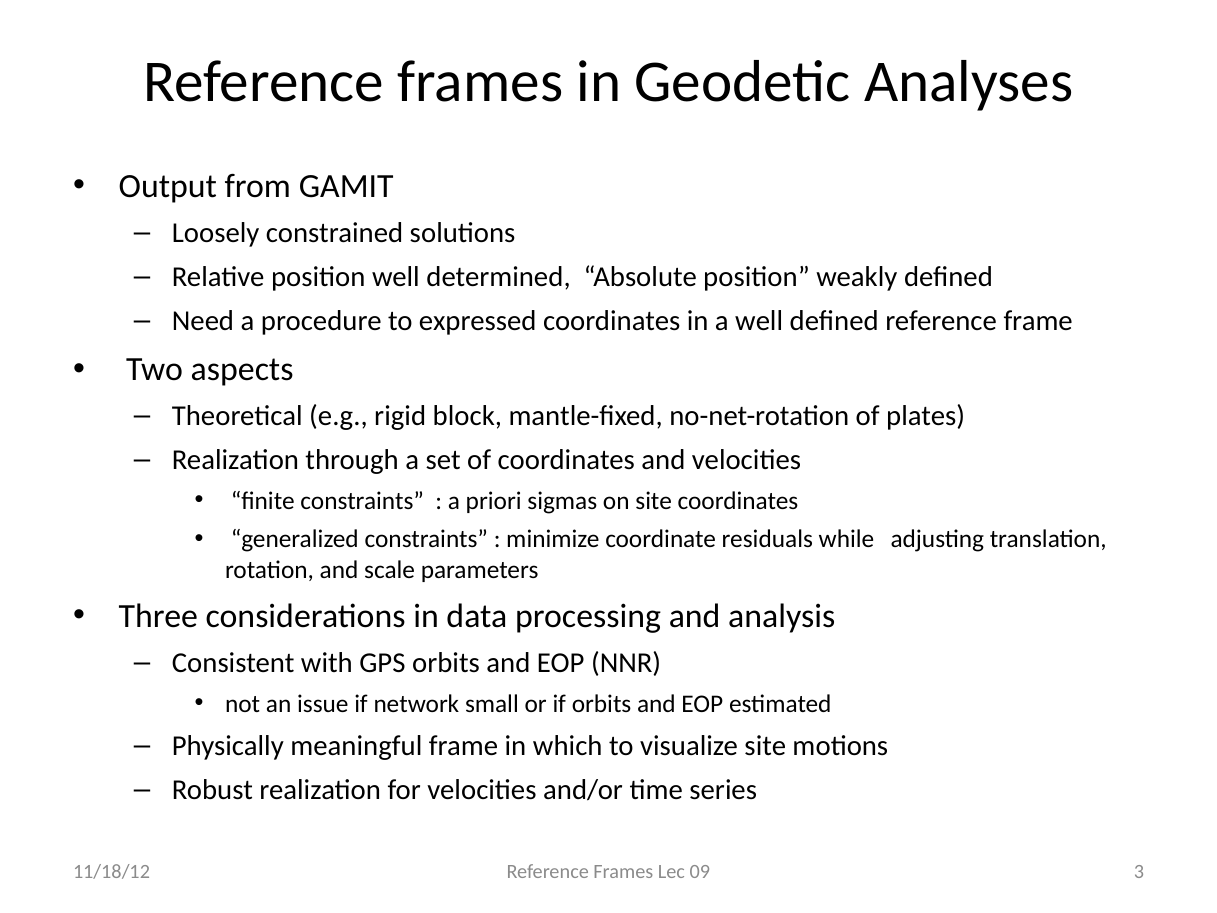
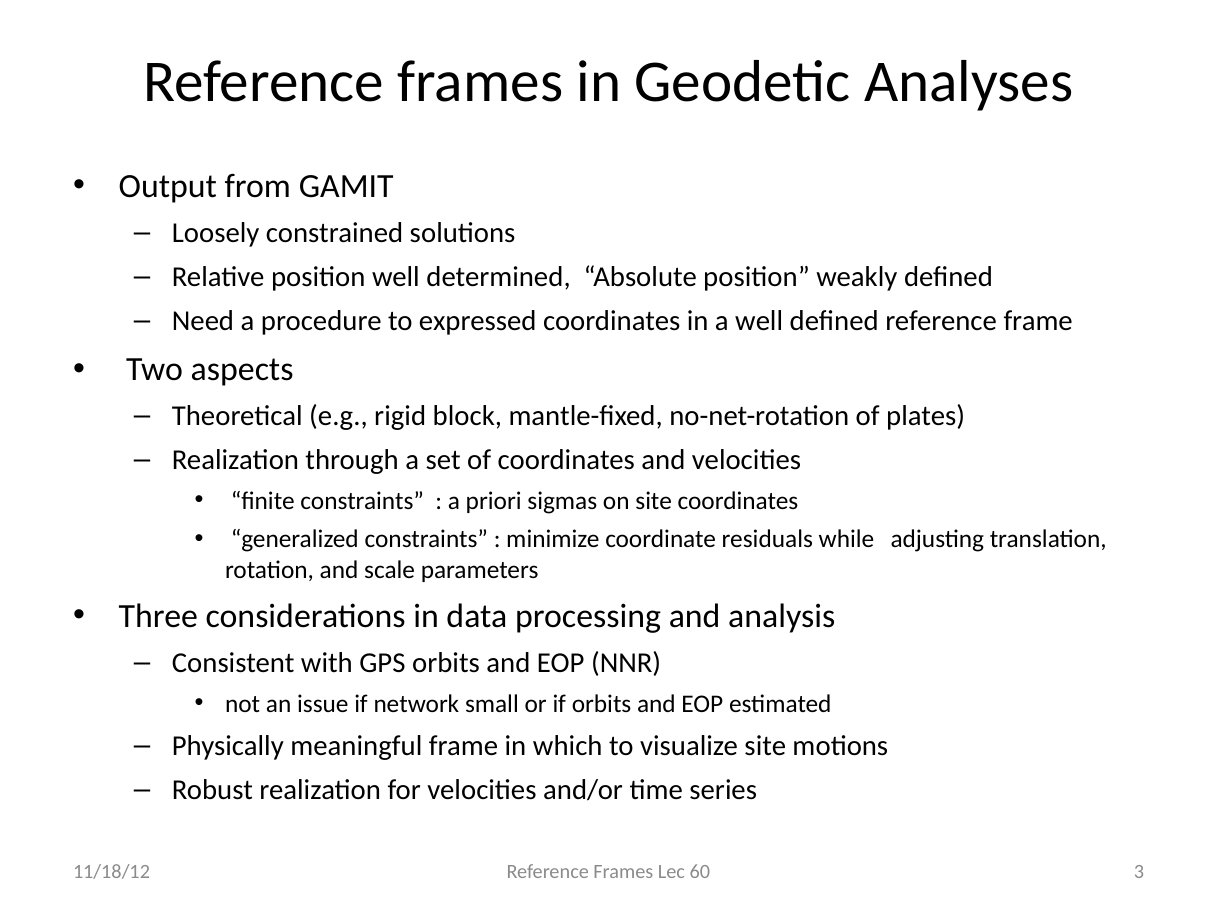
09: 09 -> 60 (700, 871)
